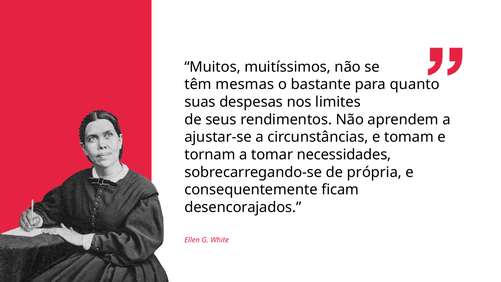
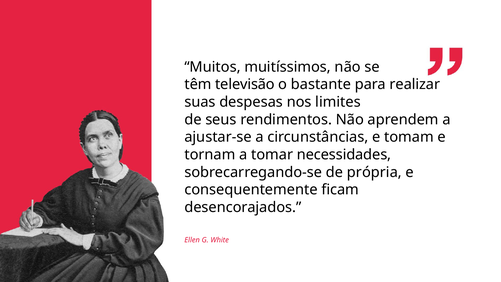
mesmas: mesmas -> televisão (245, 84)
quanto: quanto -> realizar (415, 84)
